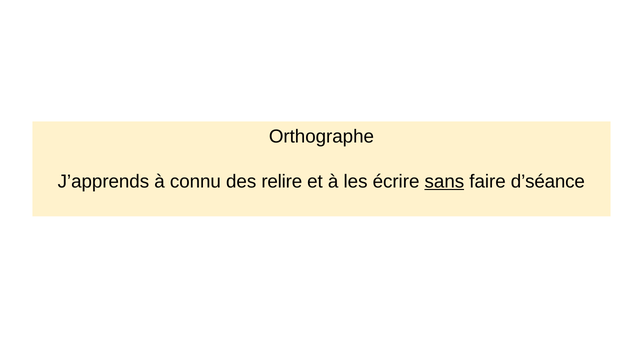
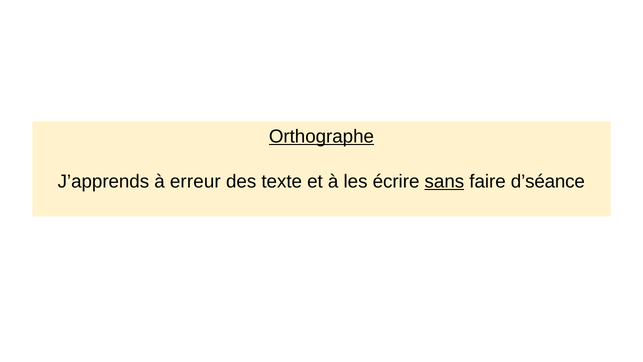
Orthographe underline: none -> present (321, 136)
connu: connu -> erreur (195, 181)
relire: relire -> texte (282, 181)
